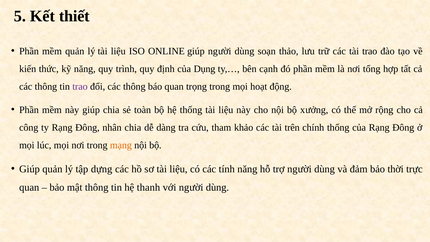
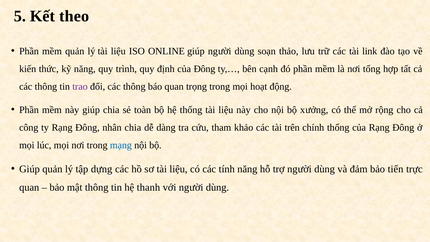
thiết: thiết -> theo (74, 16)
tài trao: trao -> link (370, 51)
của Dụng: Dụng -> Đông (204, 69)
mạng colour: orange -> blue (121, 145)
thời: thời -> tiến (396, 169)
